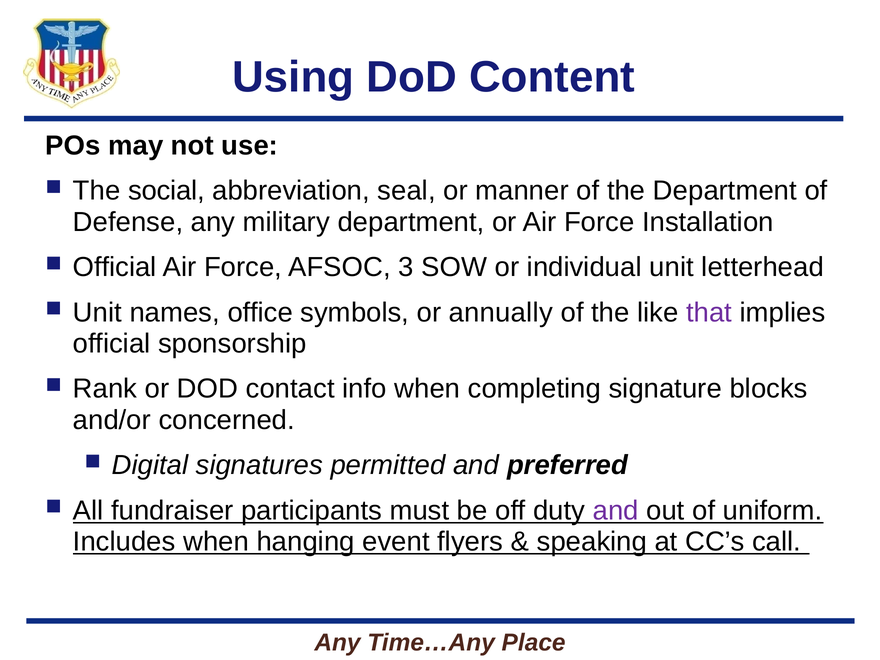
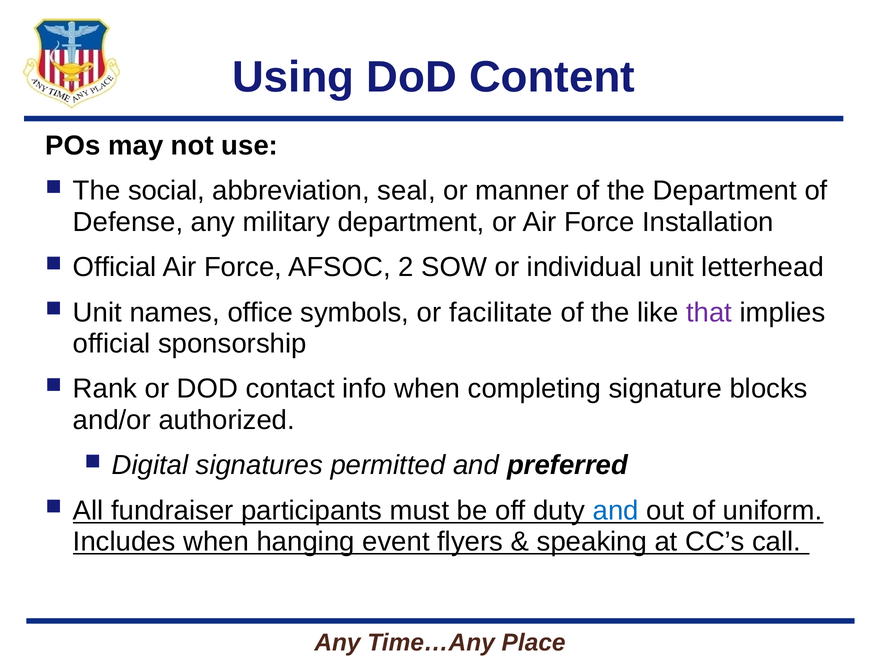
3: 3 -> 2 (406, 267)
annually: annually -> facilitate (501, 312)
concerned: concerned -> authorized (227, 420)
and colour: purple -> blue (616, 510)
